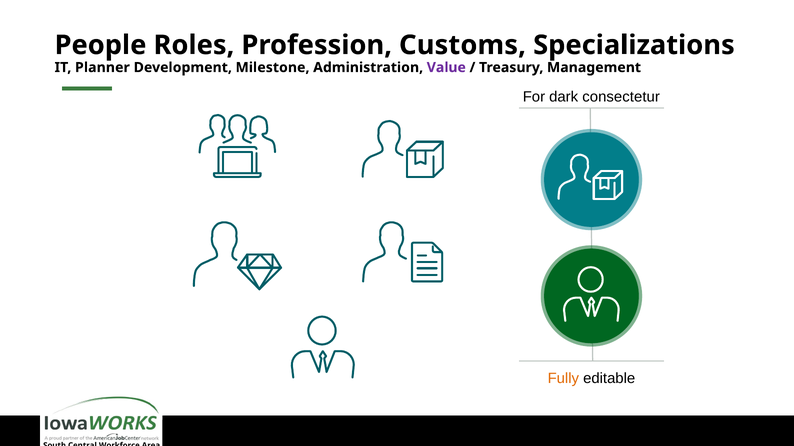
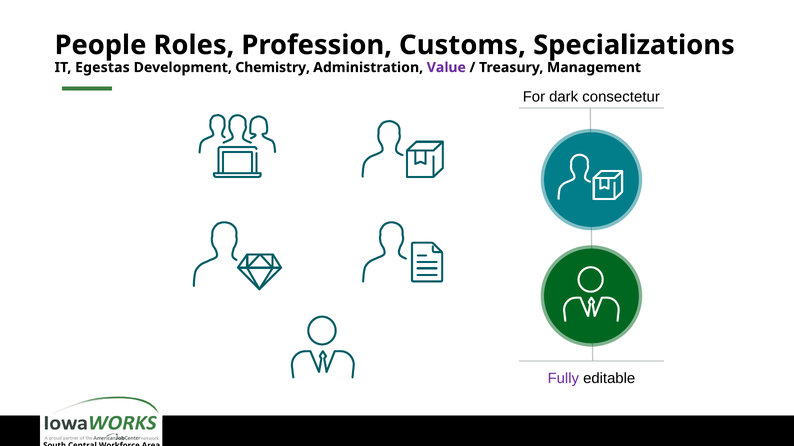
Planner: Planner -> Egestas (102, 68)
Milestone: Milestone -> Chemistry (273, 68)
Fully colour: orange -> purple (563, 379)
